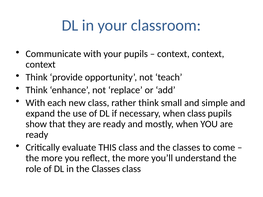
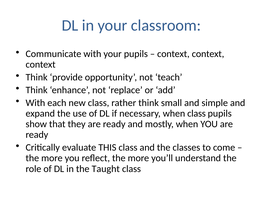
in the Classes: Classes -> Taught (106, 169)
